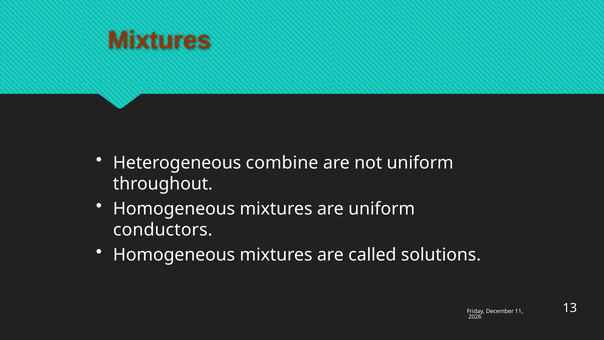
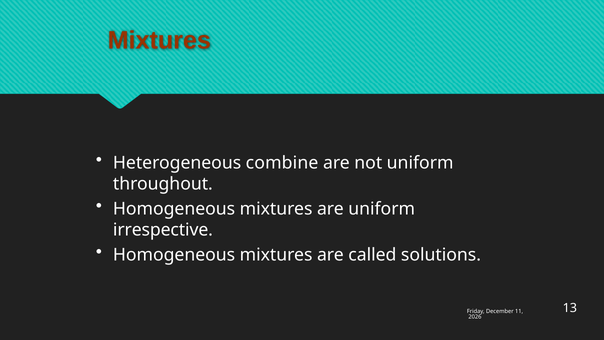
conductors: conductors -> irrespective (163, 230)
